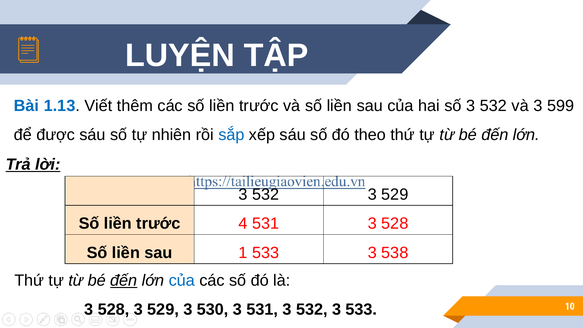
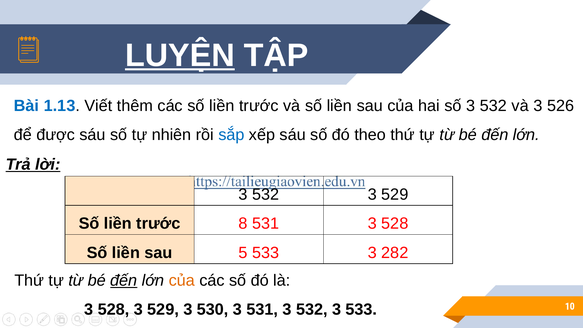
LUYỆN underline: none -> present (180, 55)
599: 599 -> 526 (561, 106)
4: 4 -> 8 (243, 224)
1: 1 -> 5 (243, 253)
538: 538 -> 282 (395, 253)
của colour: blue -> orange (182, 281)
